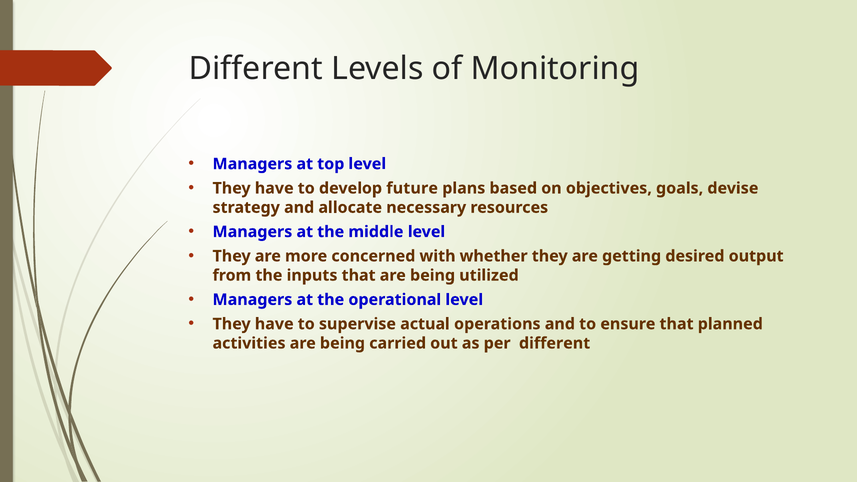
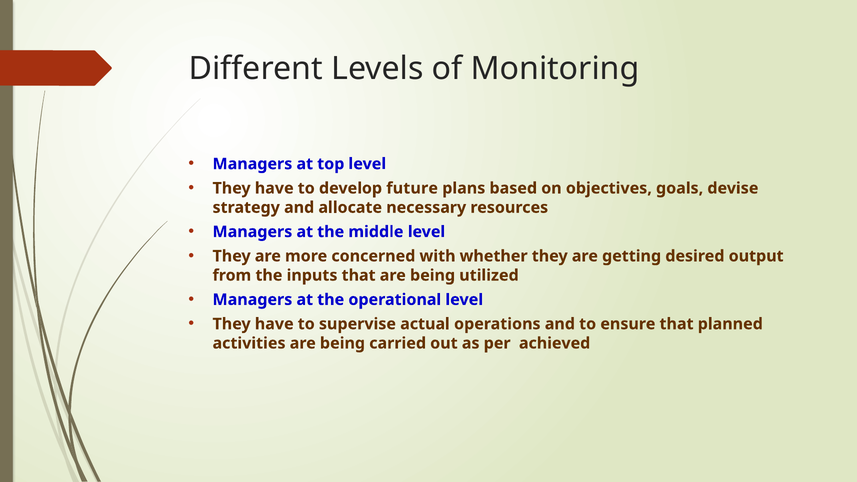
per different: different -> achieved (555, 343)
